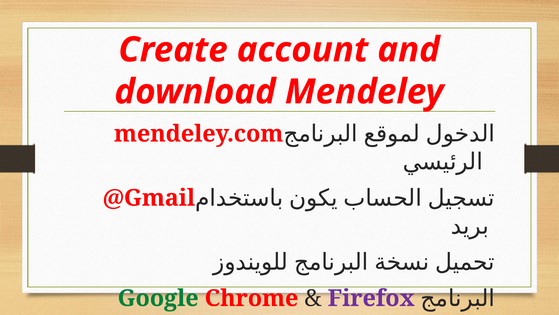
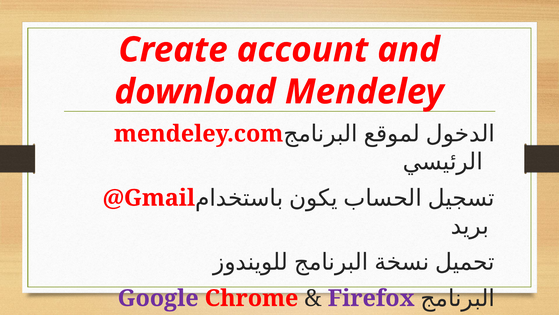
Google colour: green -> purple (158, 298)
